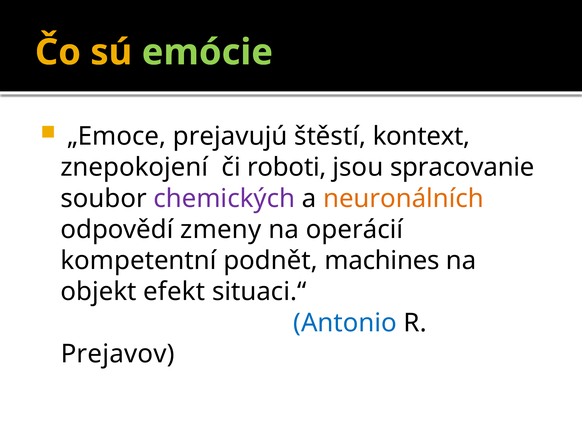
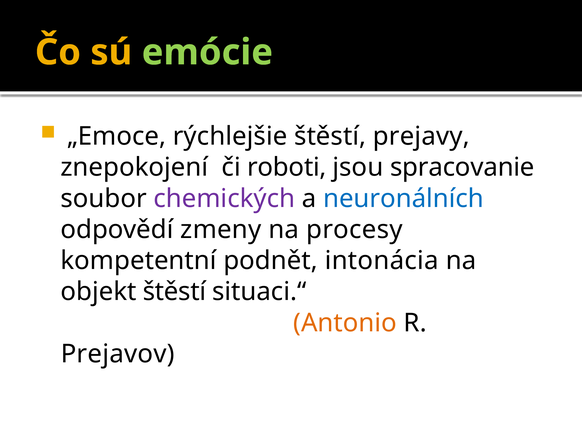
prejavujú: prejavujú -> rýchlejšie (230, 136)
kontext: kontext -> prejavy (421, 136)
neuronálních colour: orange -> blue (403, 198)
operácií: operácií -> procesy (354, 229)
machines: machines -> intonácia (382, 260)
objekt efekt: efekt -> štěstí (174, 291)
Antonio colour: blue -> orange (345, 322)
